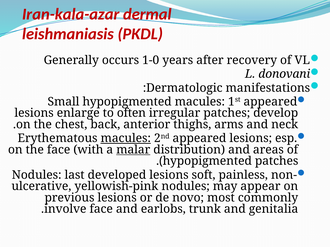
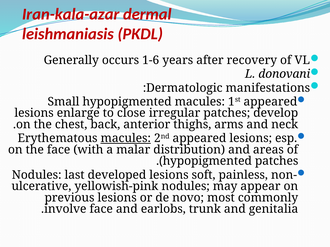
1-0: 1-0 -> 1-6 (151, 60)
often: often -> close (131, 113)
malar underline: present -> none (133, 150)
